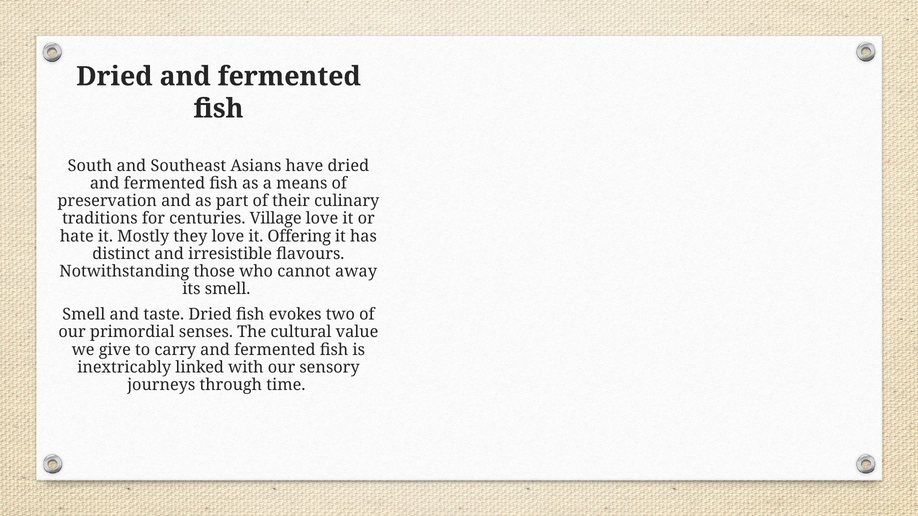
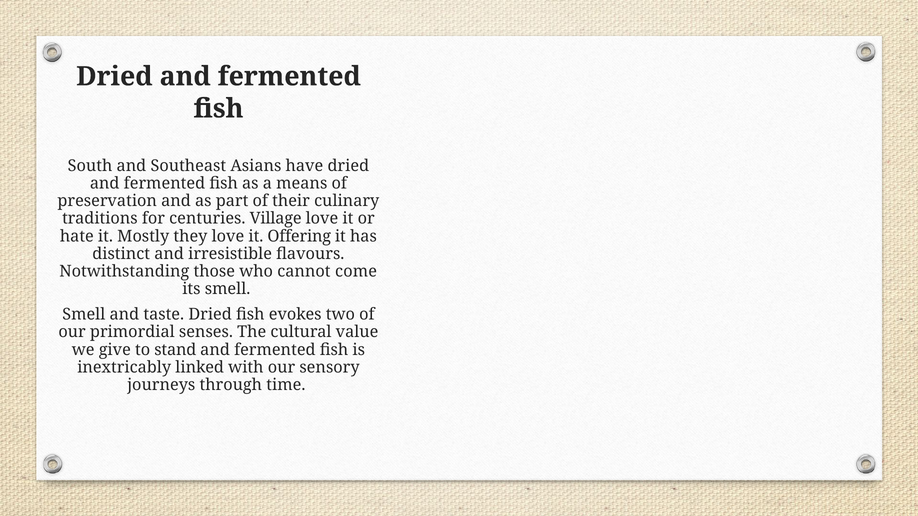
away: away -> come (356, 271)
carry: carry -> stand (175, 350)
